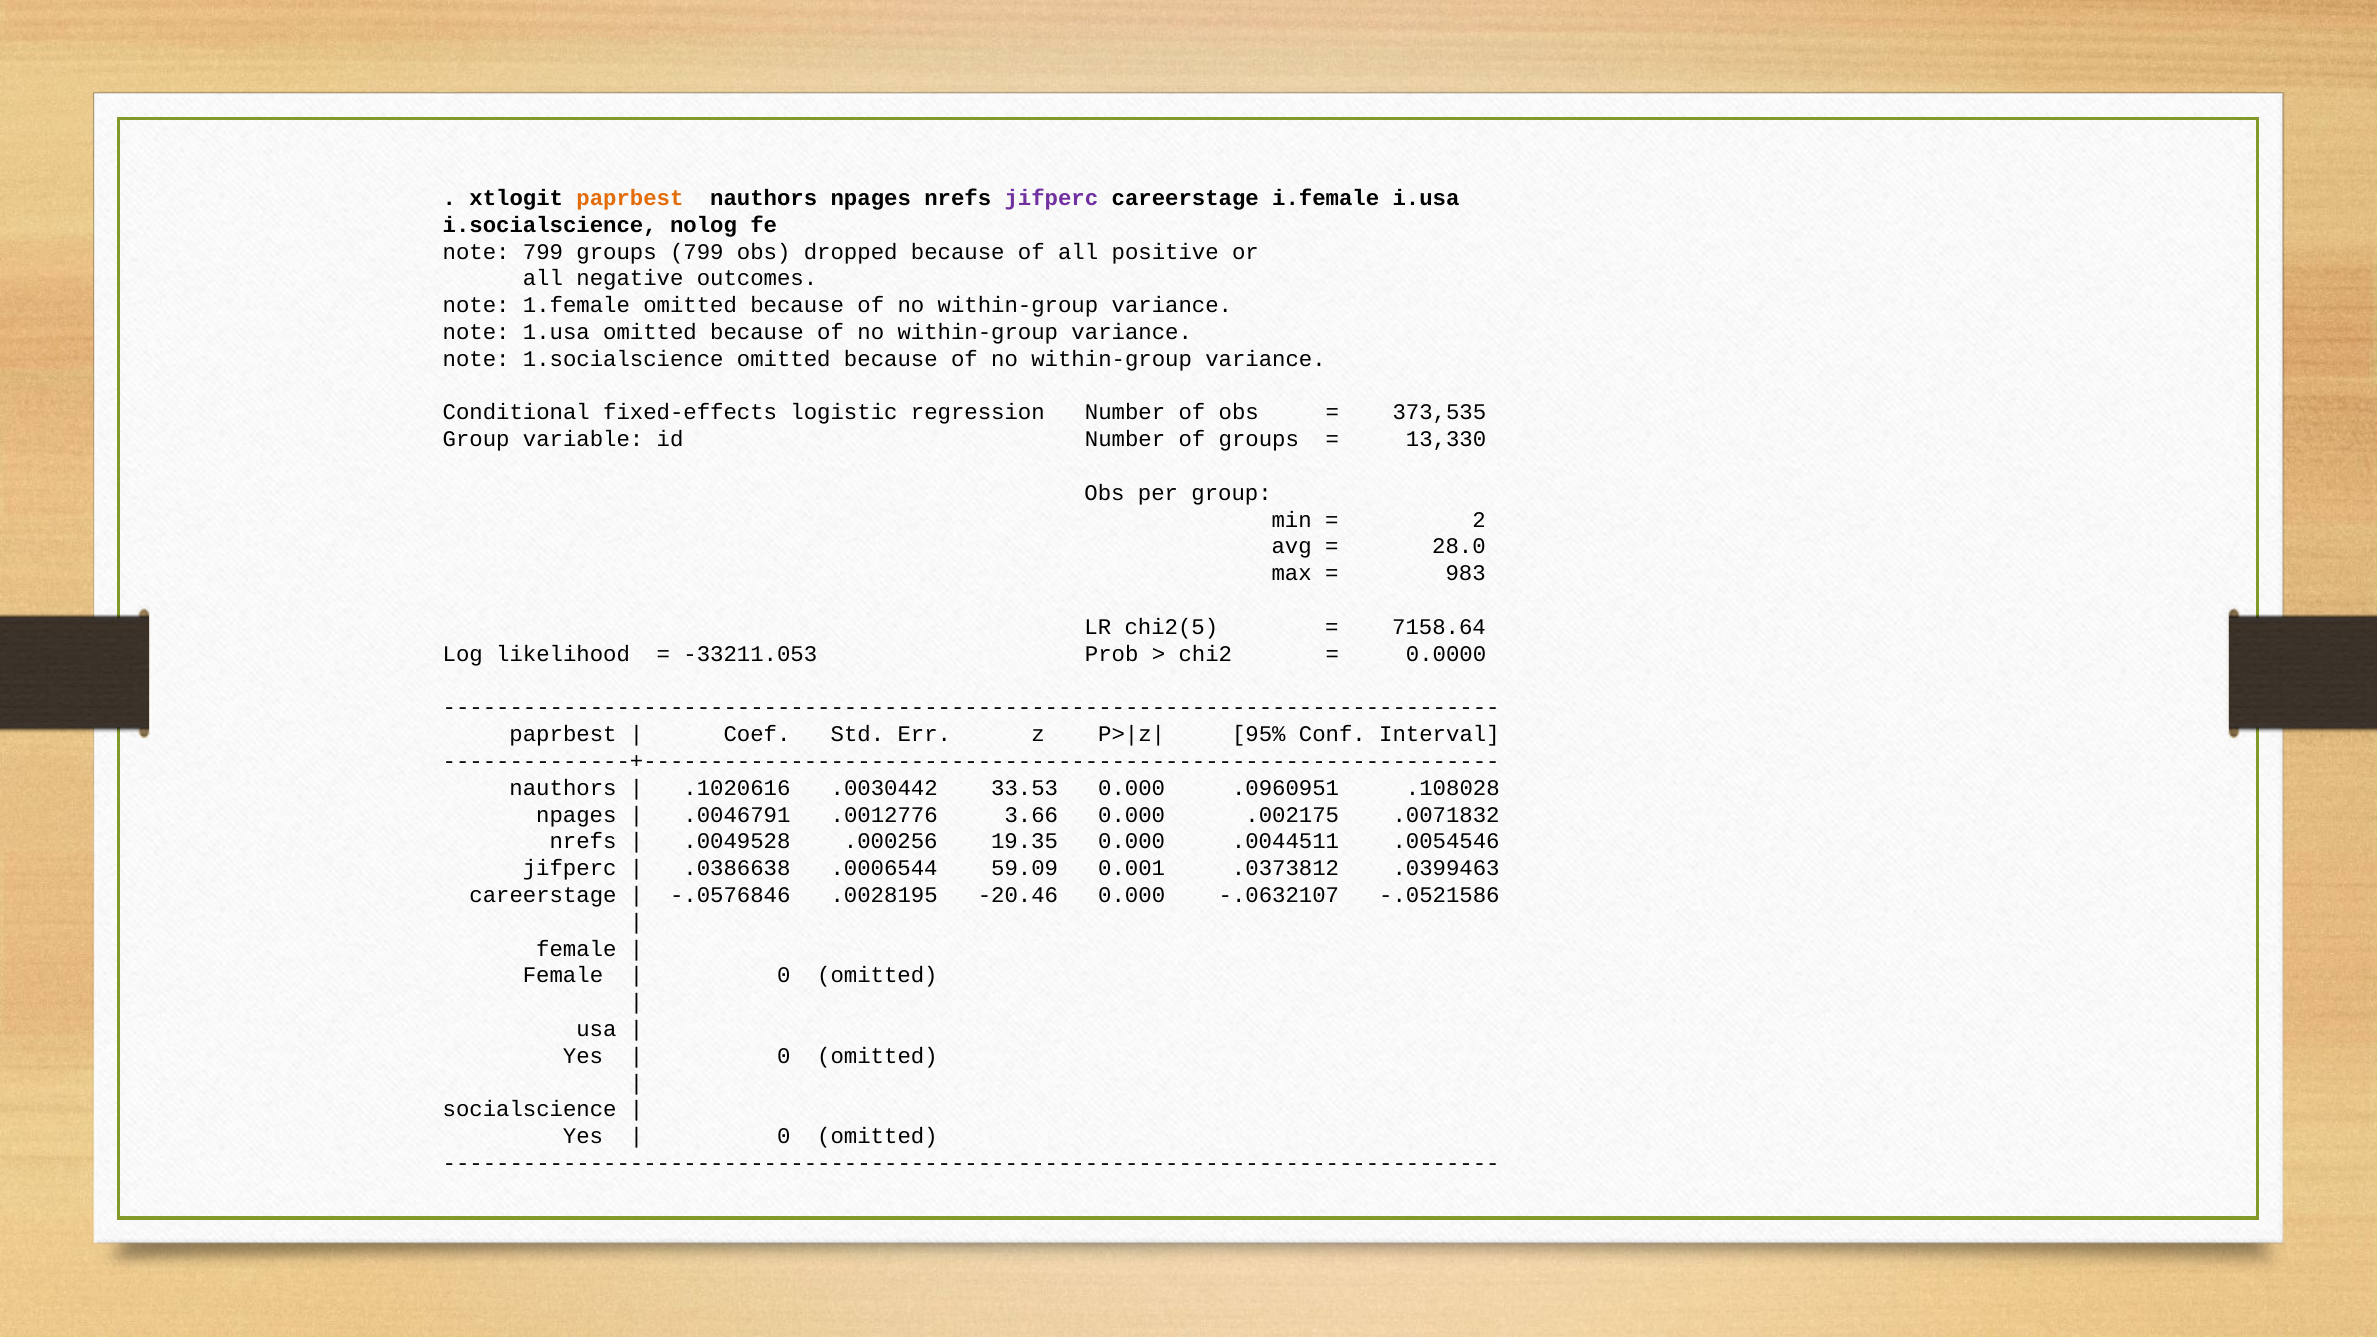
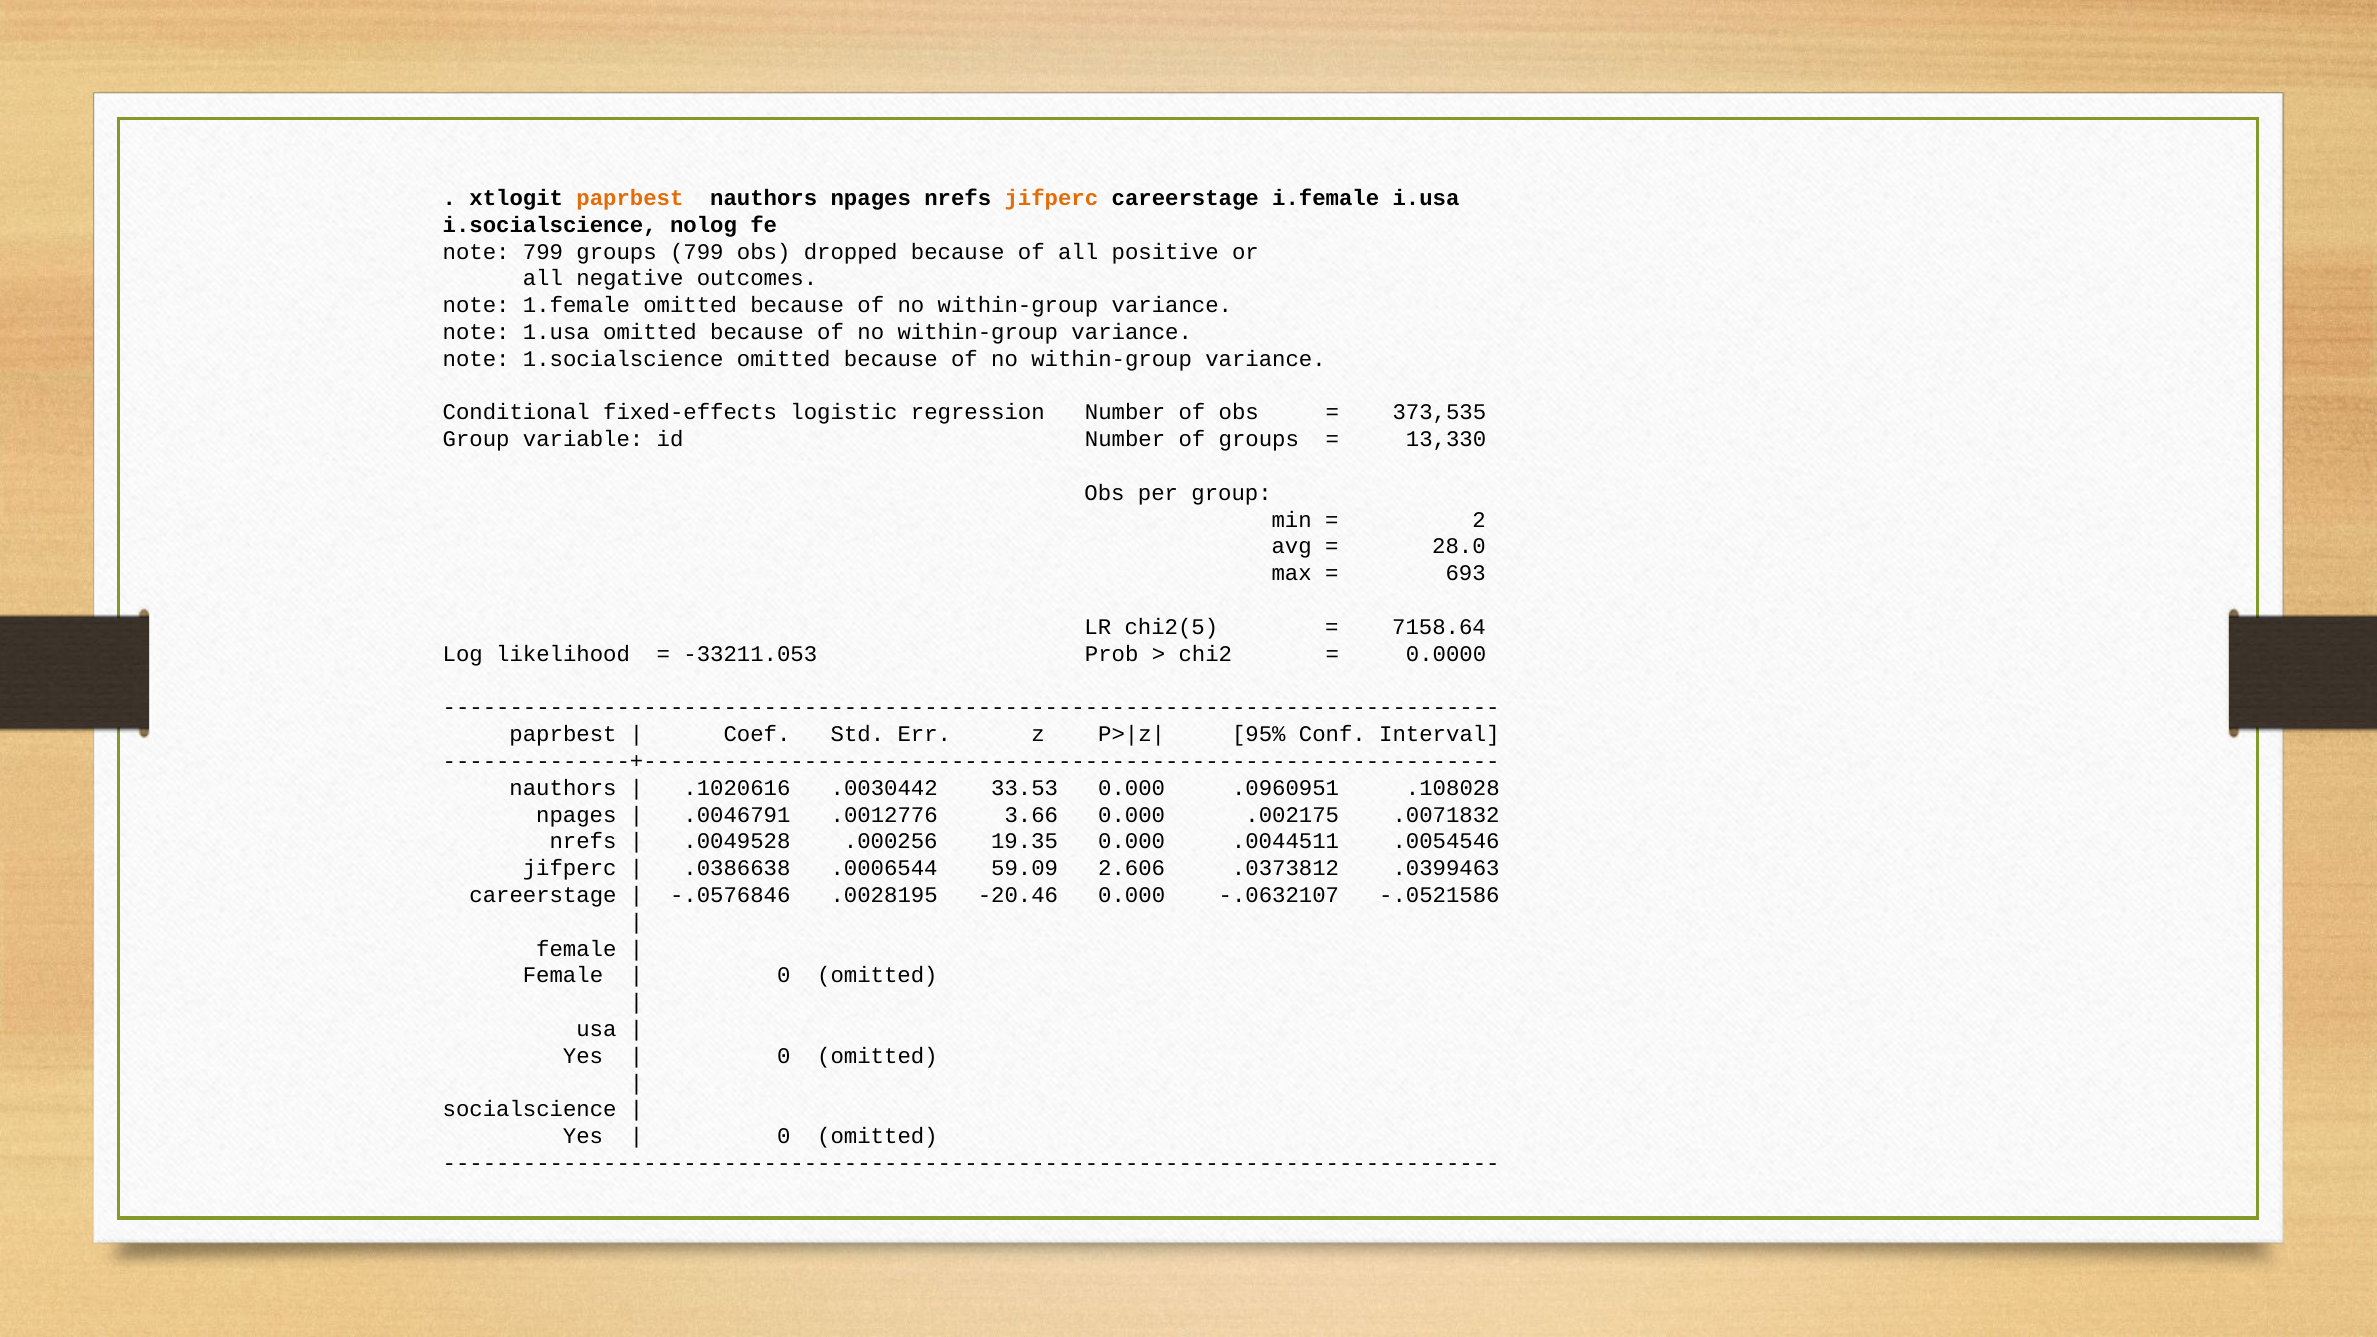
jifperc colour: purple -> orange (1051, 198)
983: 983 -> 693 (1466, 573)
0.001: 0.001 -> 2.606 (1132, 868)
